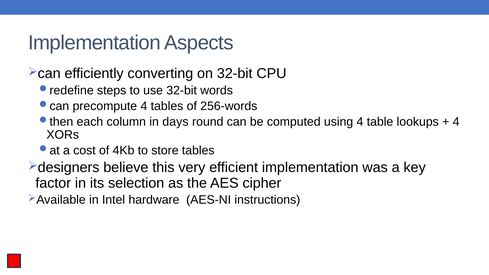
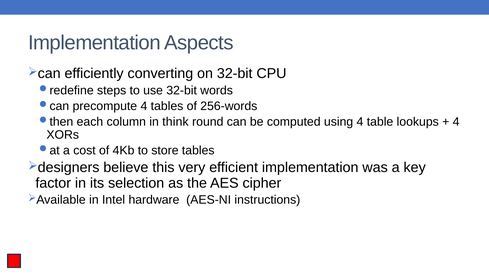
days: days -> think (175, 122)
